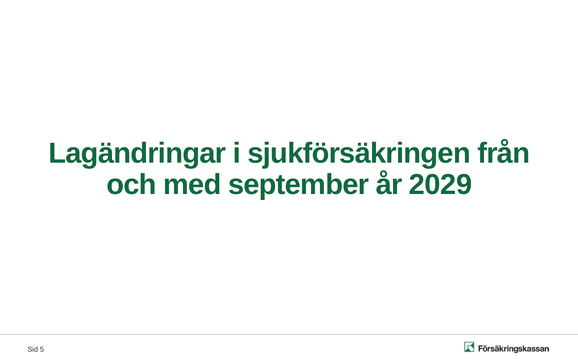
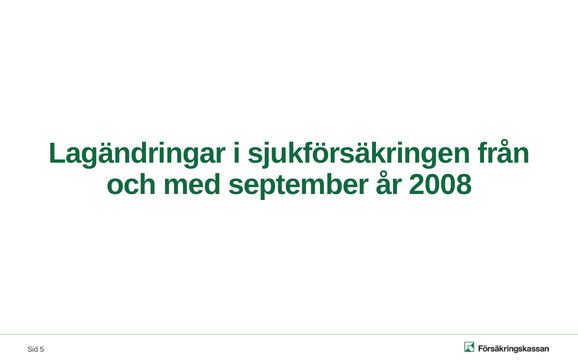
2029: 2029 -> 2008 (440, 185)
